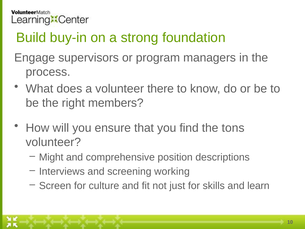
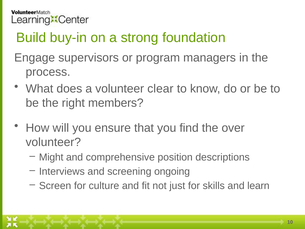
there: there -> clear (160, 89)
tons: tons -> over (233, 128)
working: working -> ongoing (172, 171)
